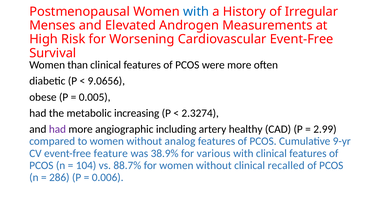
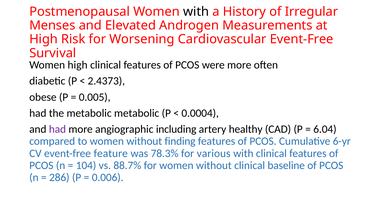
with colour: blue -> black (196, 12)
Women than: than -> high (78, 65)
9.0656: 9.0656 -> 2.4373 (106, 81)
metabolic increasing: increasing -> metabolic (137, 113)
2.3274: 2.3274 -> 0.0004 (200, 113)
2.99: 2.99 -> 6.04 (325, 129)
analog: analog -> finding (180, 141)
9-yr: 9-yr -> 6-yr (342, 141)
38.9%: 38.9% -> 78.3% (165, 153)
recalled: recalled -> baseline (286, 165)
